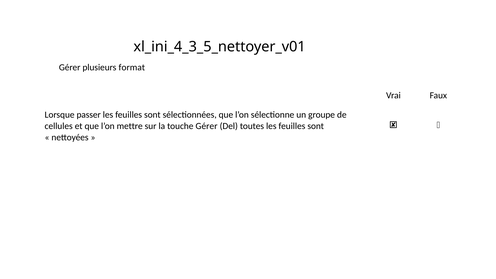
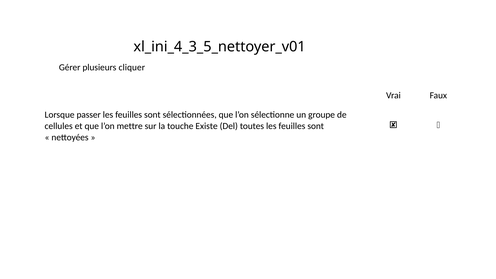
format: format -> cliquer (132, 68)
touche Gérer: Gérer -> Existe (207, 126)
